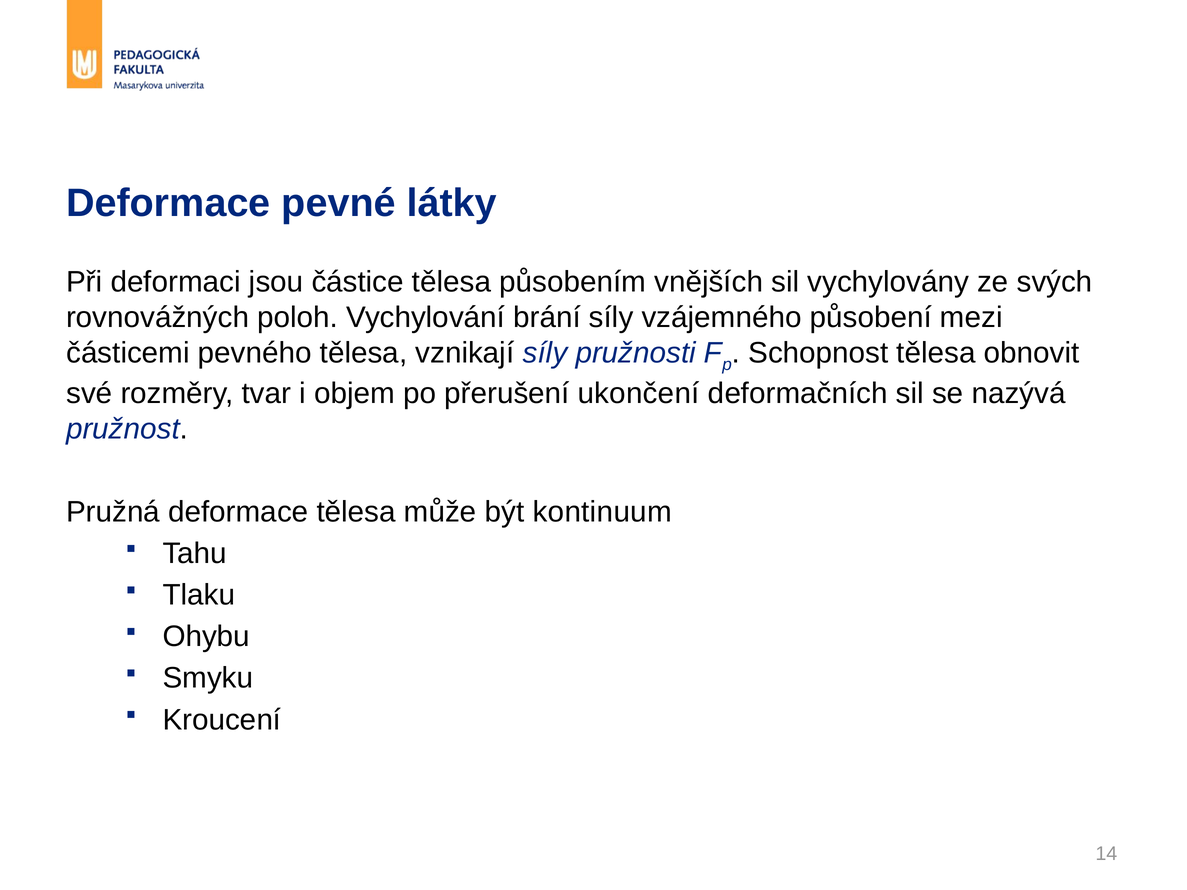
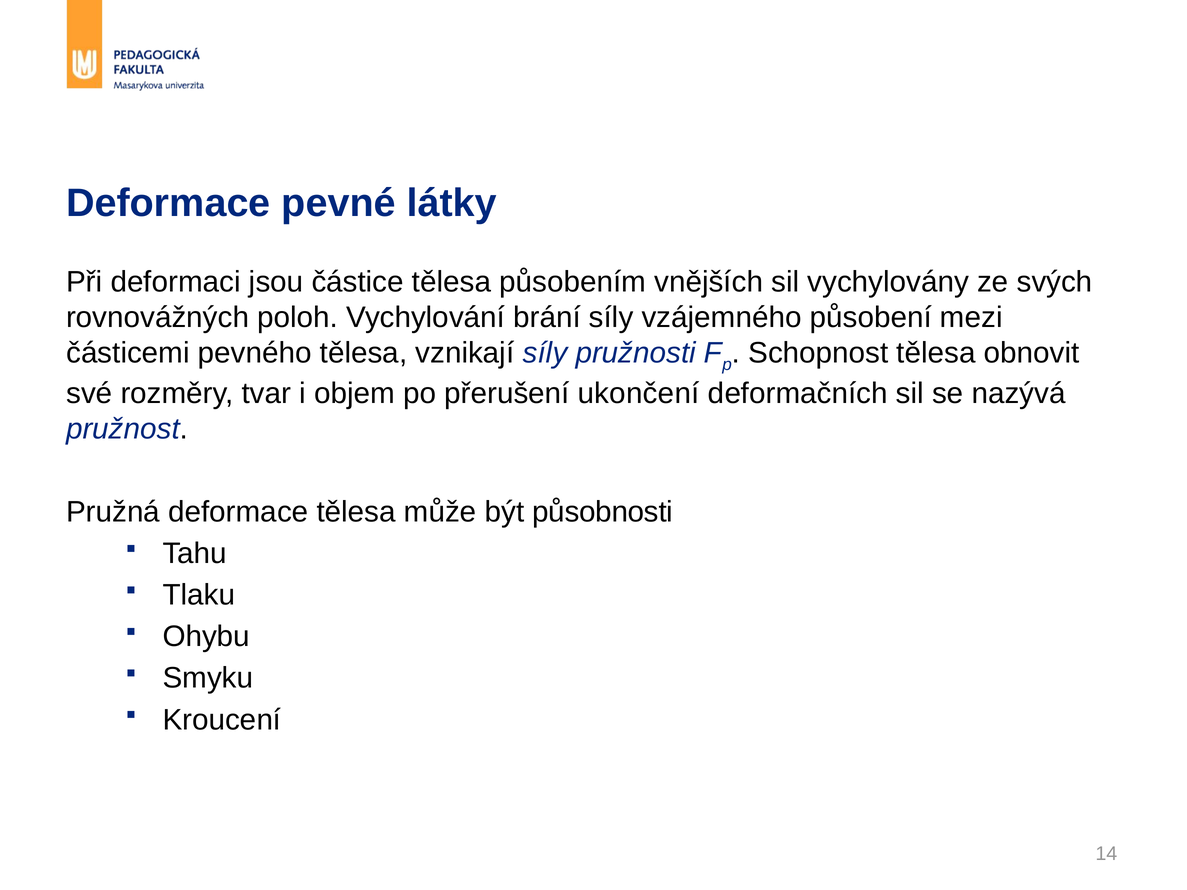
kontinuum: kontinuum -> působnosti (603, 512)
